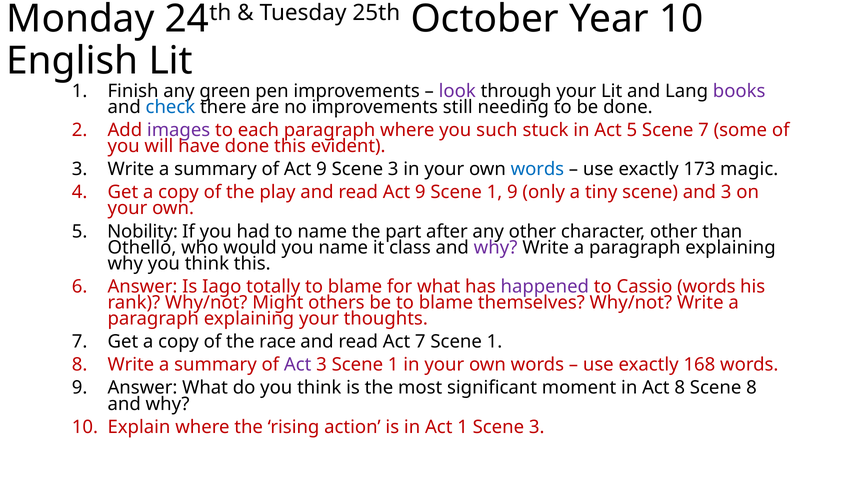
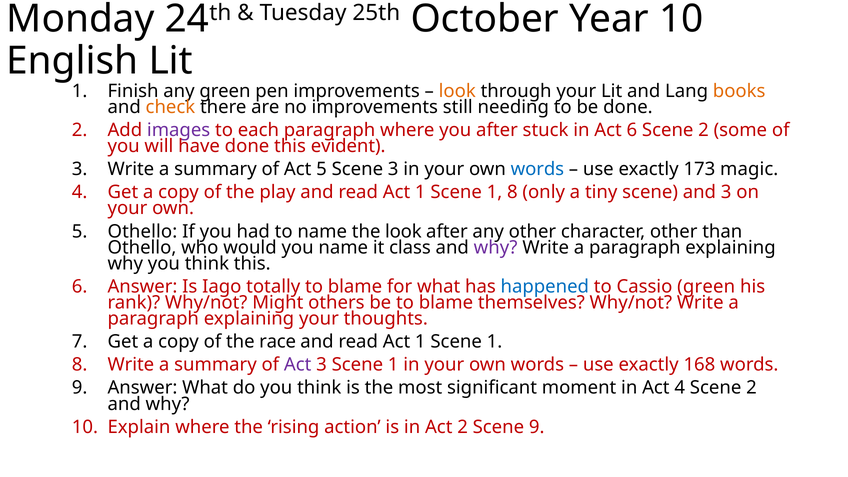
look colour: purple -> orange (457, 91)
books colour: purple -> orange (739, 91)
check colour: blue -> orange (170, 107)
you such: such -> after (497, 130)
Act 5: 5 -> 6 (632, 130)
7: 7 -> 2 (704, 130)
of Act 9: 9 -> 5 (321, 169)
9: 9 -> 1 (420, 192)
9: 9 -> 8 (512, 192)
Nobility: Nobility -> Othello (142, 231)
the part: part -> look (403, 231)
happened colour: purple -> blue (545, 287)
Cassio words: words -> green (706, 287)
7: 7 -> 1 (420, 342)
Act 8: 8 -> 4 (680, 388)
8: 8 -> 2 (751, 388)
Act 1: 1 -> 2 (463, 427)
3: 3 -> 9 (537, 427)
